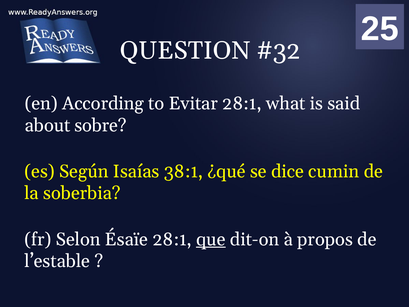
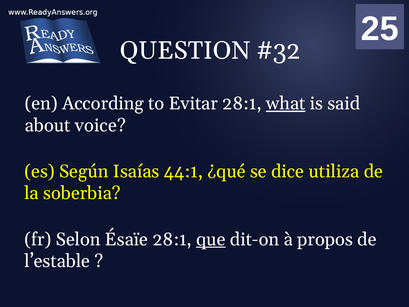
what underline: none -> present (286, 103)
sobre: sobre -> voice (100, 125)
38:1: 38:1 -> 44:1 (183, 171)
cumin: cumin -> utiliza (334, 171)
